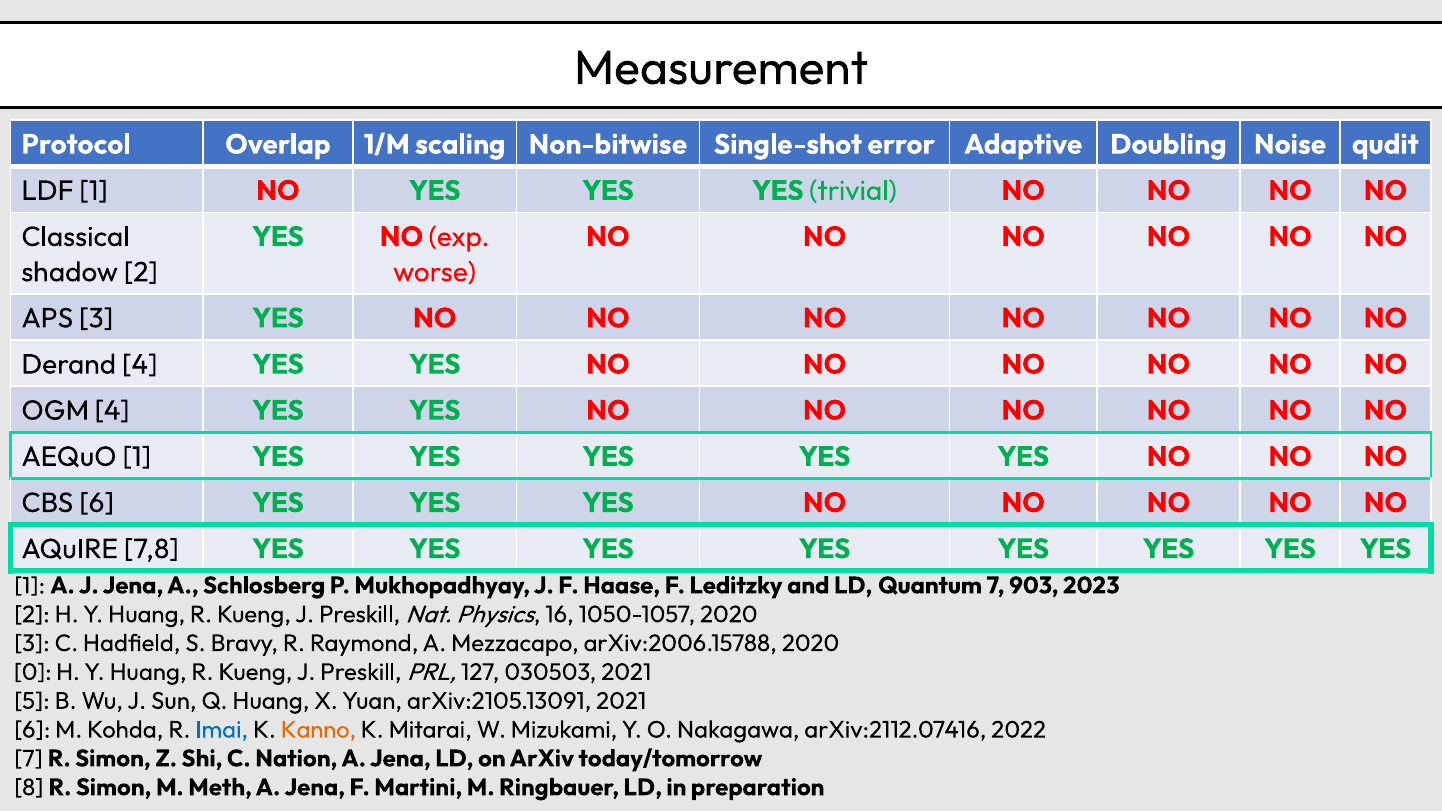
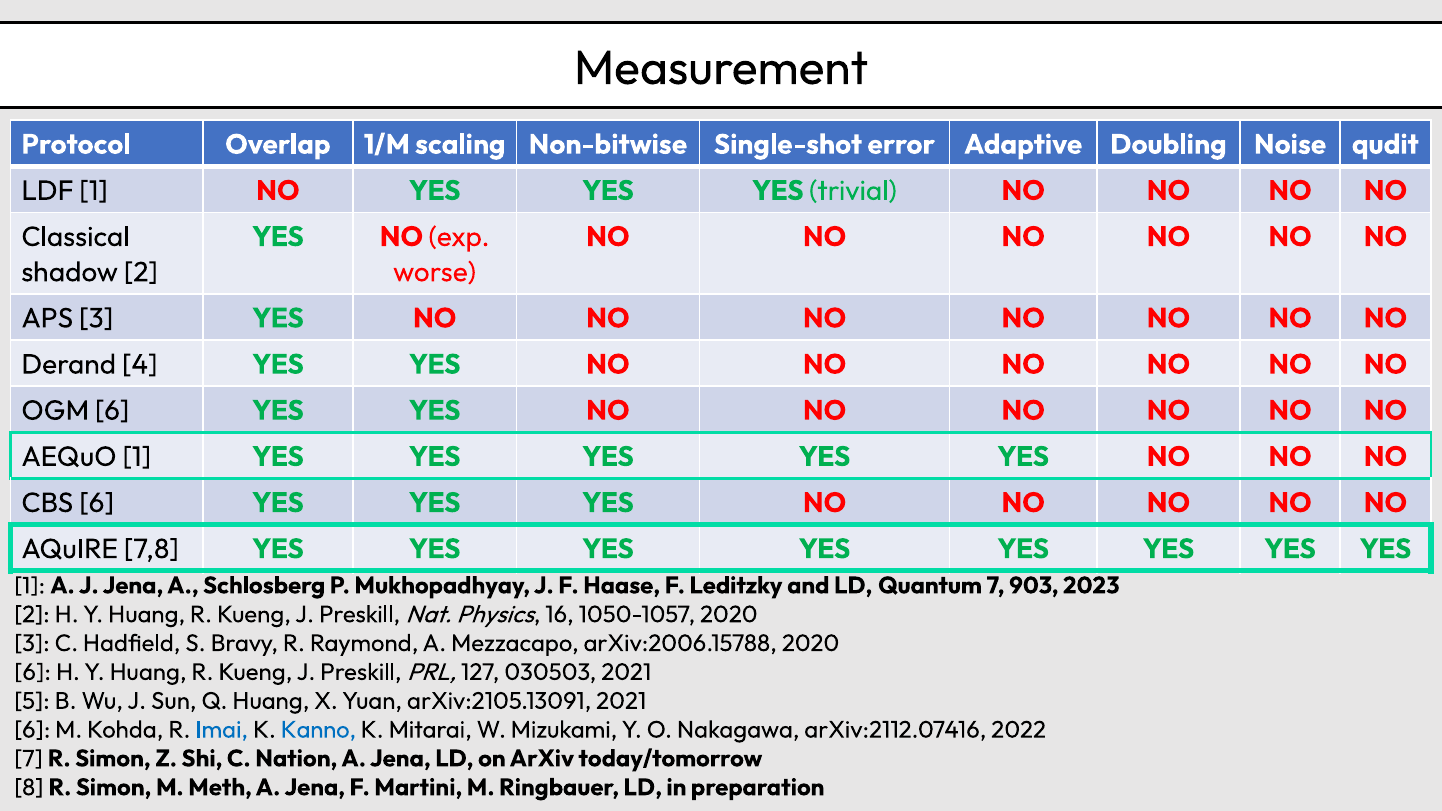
OGM 4: 4 -> 6 (112, 411)
0: 0 -> 6 (33, 672)
Kanno colour: orange -> blue (318, 730)
